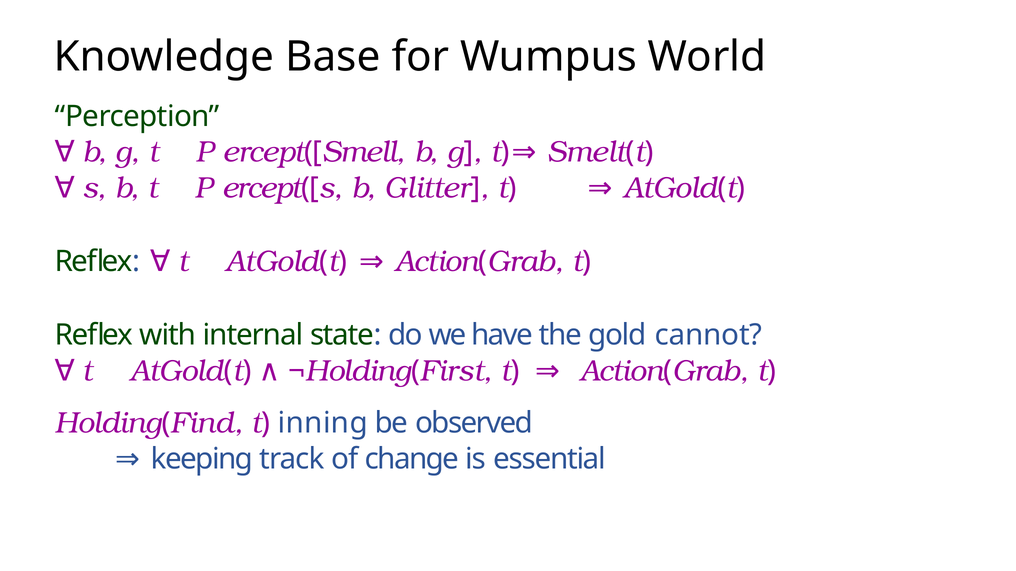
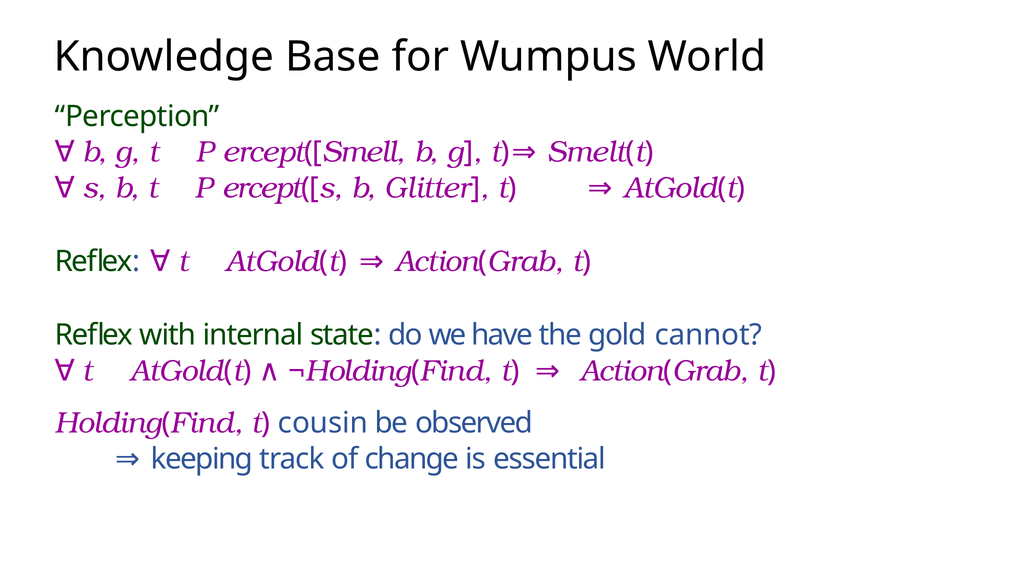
First: First -> Find (456, 371)
inning: inning -> cousin (323, 423)
